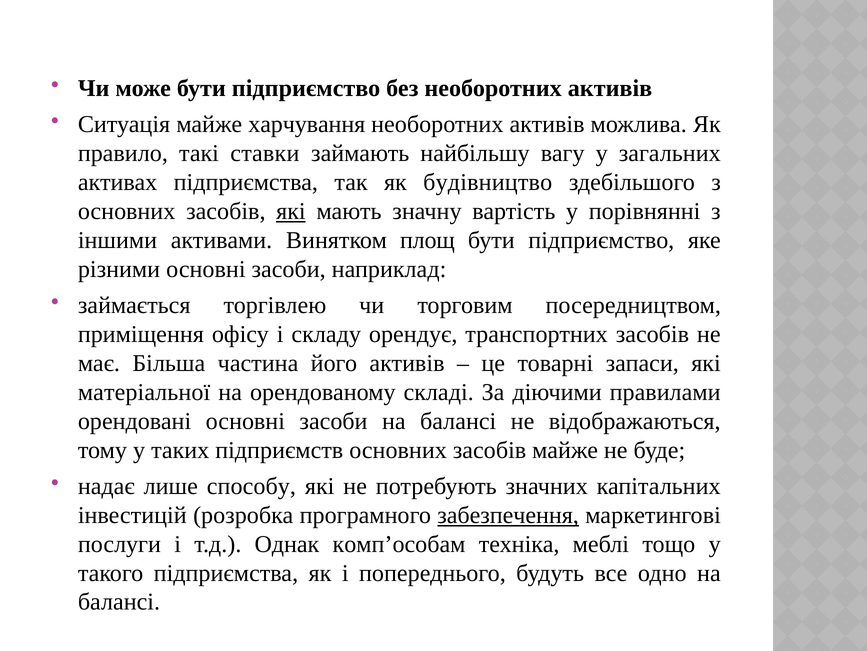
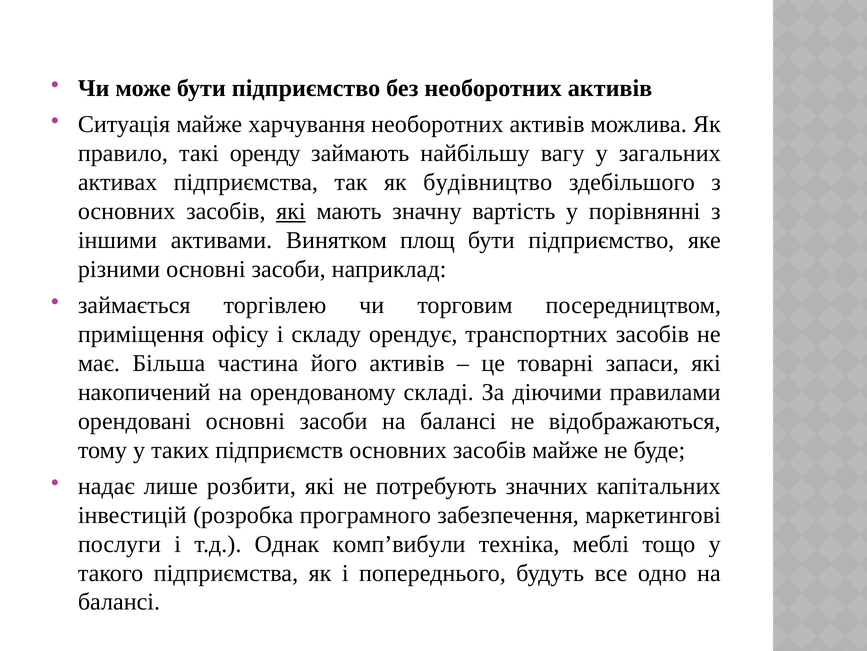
ставки: ставки -> оренду (265, 153)
матеріальної: матеріальної -> накопичений (144, 392)
способу: способу -> розбити (251, 486)
забезпечення underline: present -> none (508, 515)
комп’особам: комп’особам -> комп’вибули (399, 544)
